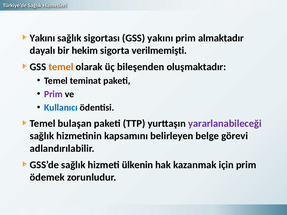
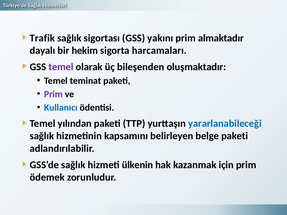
Yakını: Yakını -> Trafik (42, 38)
verilmemişti: verilmemişti -> harcamaları (159, 50)
temel colour: orange -> purple (61, 67)
bulaşan: bulaşan -> yılından (75, 124)
yararlanabileceği colour: purple -> blue (225, 124)
belge görevi: görevi -> paketi (235, 136)
